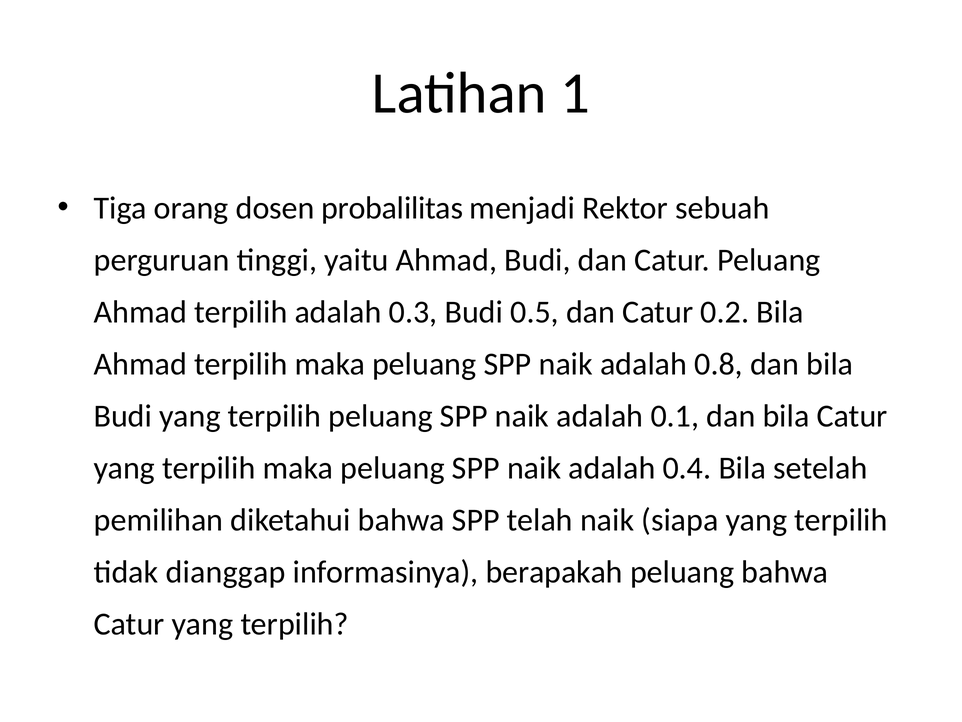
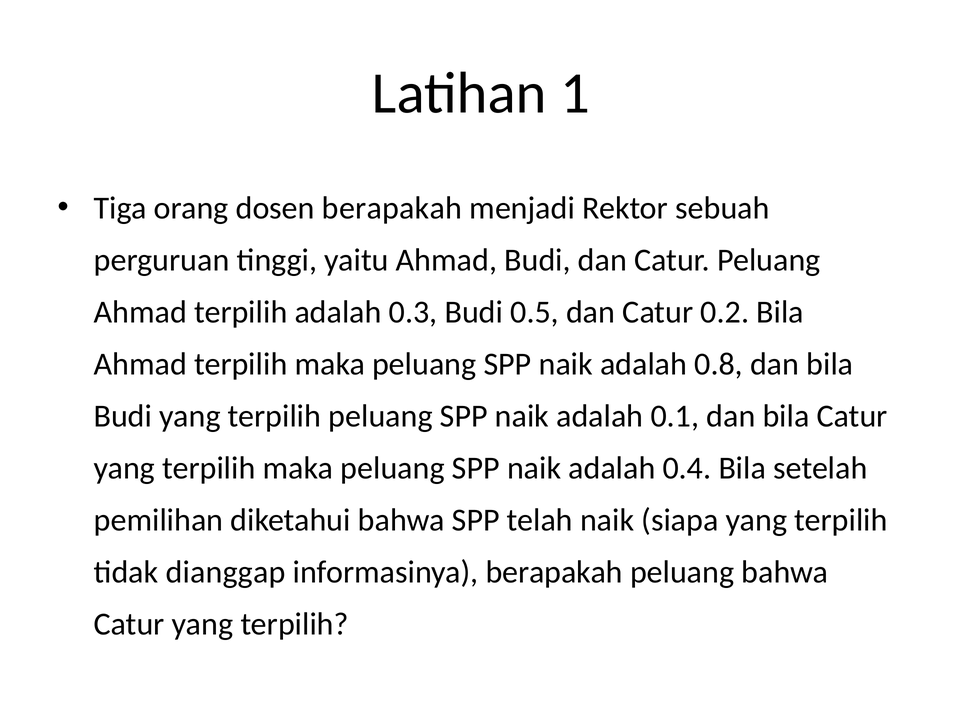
dosen probalilitas: probalilitas -> berapakah (392, 208)
